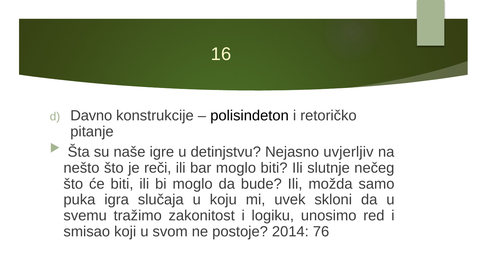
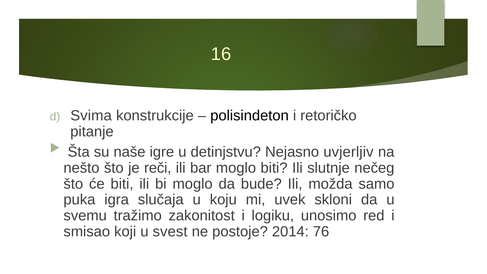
Davno: Davno -> Svima (91, 116)
svom: svom -> svest (170, 231)
